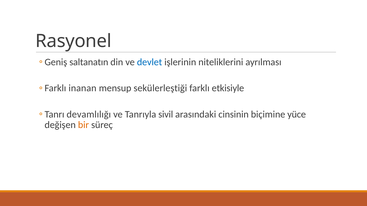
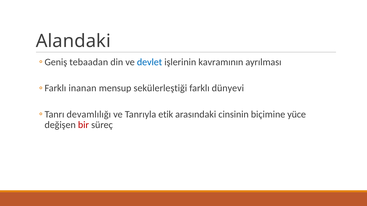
Rasyonel: Rasyonel -> Alandaki (73, 41)
saltanatın: saltanatın -> tebaadan (89, 62)
niteliklerini: niteliklerini -> kavramının (221, 62)
etkisiyle: etkisiyle -> dünyevi (228, 88)
sivil: sivil -> etik (166, 114)
bir colour: orange -> red (83, 125)
